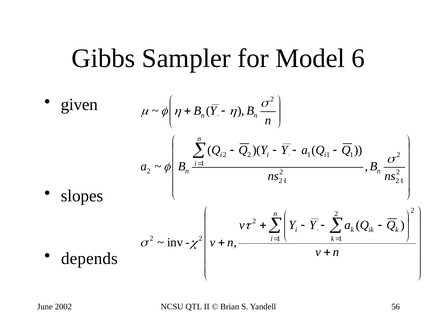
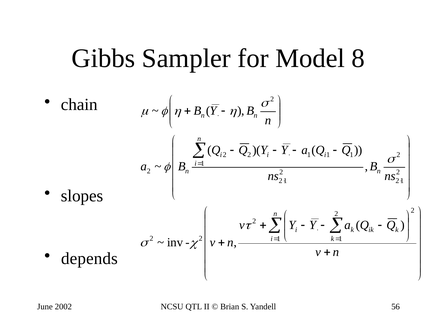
6: 6 -> 8 (358, 58)
given: given -> chain (79, 105)
